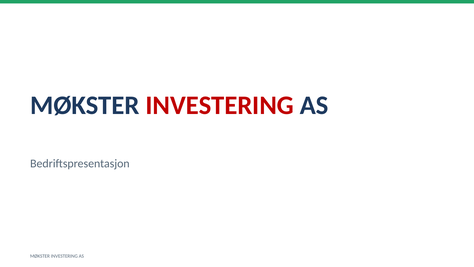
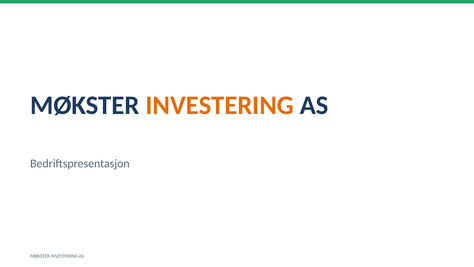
INVESTERING colour: red -> orange (220, 105)
